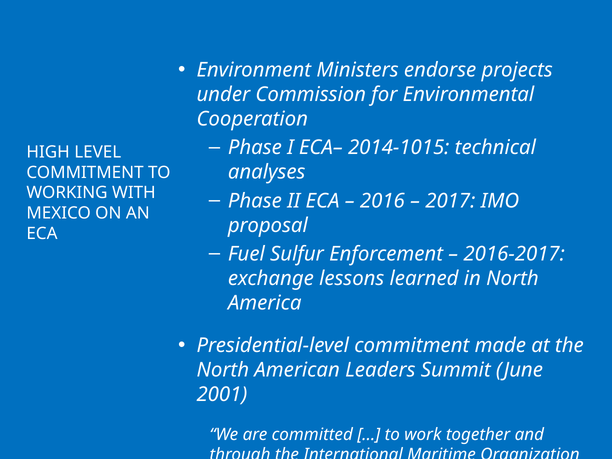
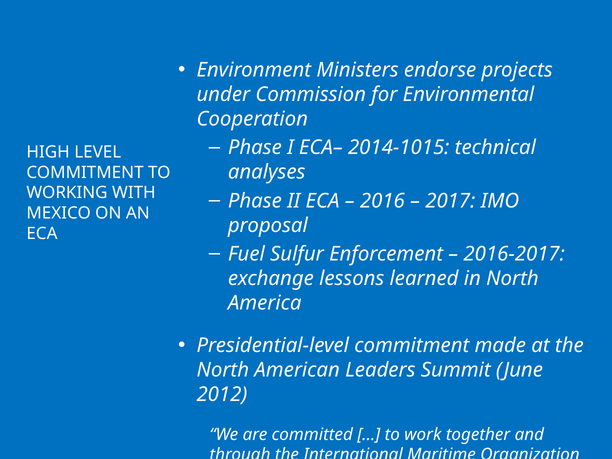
2001: 2001 -> 2012 (222, 395)
